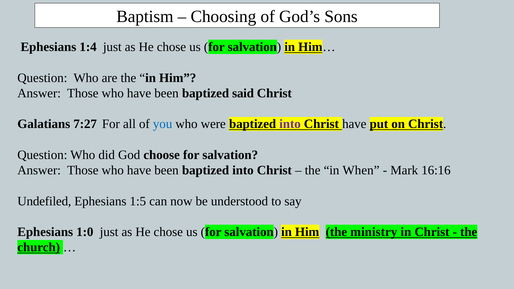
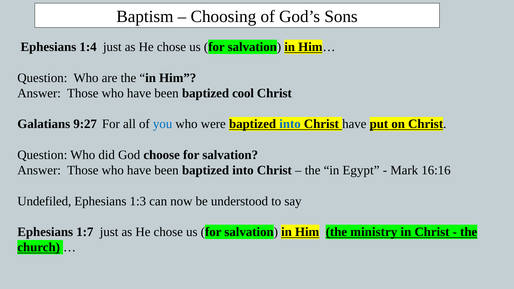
said: said -> cool (243, 93)
7:27: 7:27 -> 9:27 (85, 124)
into colour: purple -> blue (290, 124)
When: When -> Egypt (361, 170)
1:5: 1:5 -> 1:3 (138, 201)
1:0: 1:0 -> 1:7 (85, 232)
